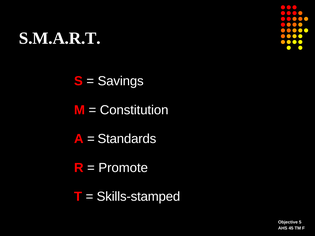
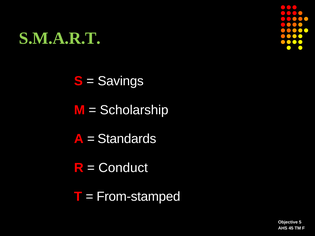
S.M.A.R.T colour: white -> light green (60, 38)
Constitution: Constitution -> Scholarship (134, 110)
Promote: Promote -> Conduct (123, 168)
Skills-stamped: Skills-stamped -> From-stamped (138, 197)
